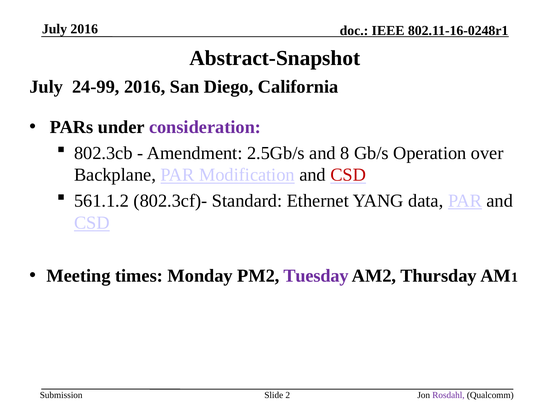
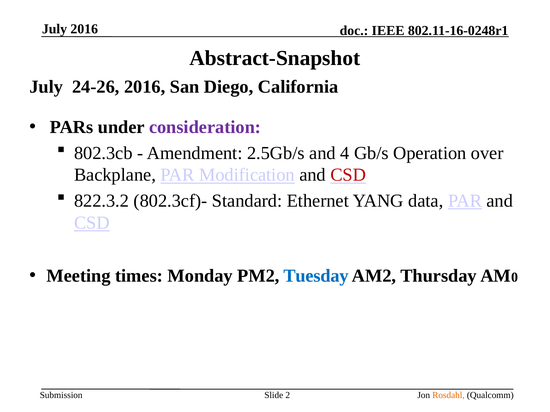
24-99: 24-99 -> 24-26 (96, 87)
8: 8 -> 4 (345, 153)
561.1.2: 561.1.2 -> 822.3.2 (102, 201)
Tuesday colour: purple -> blue (316, 276)
1: 1 -> 0 (515, 278)
Rosdahl colour: purple -> orange (448, 396)
